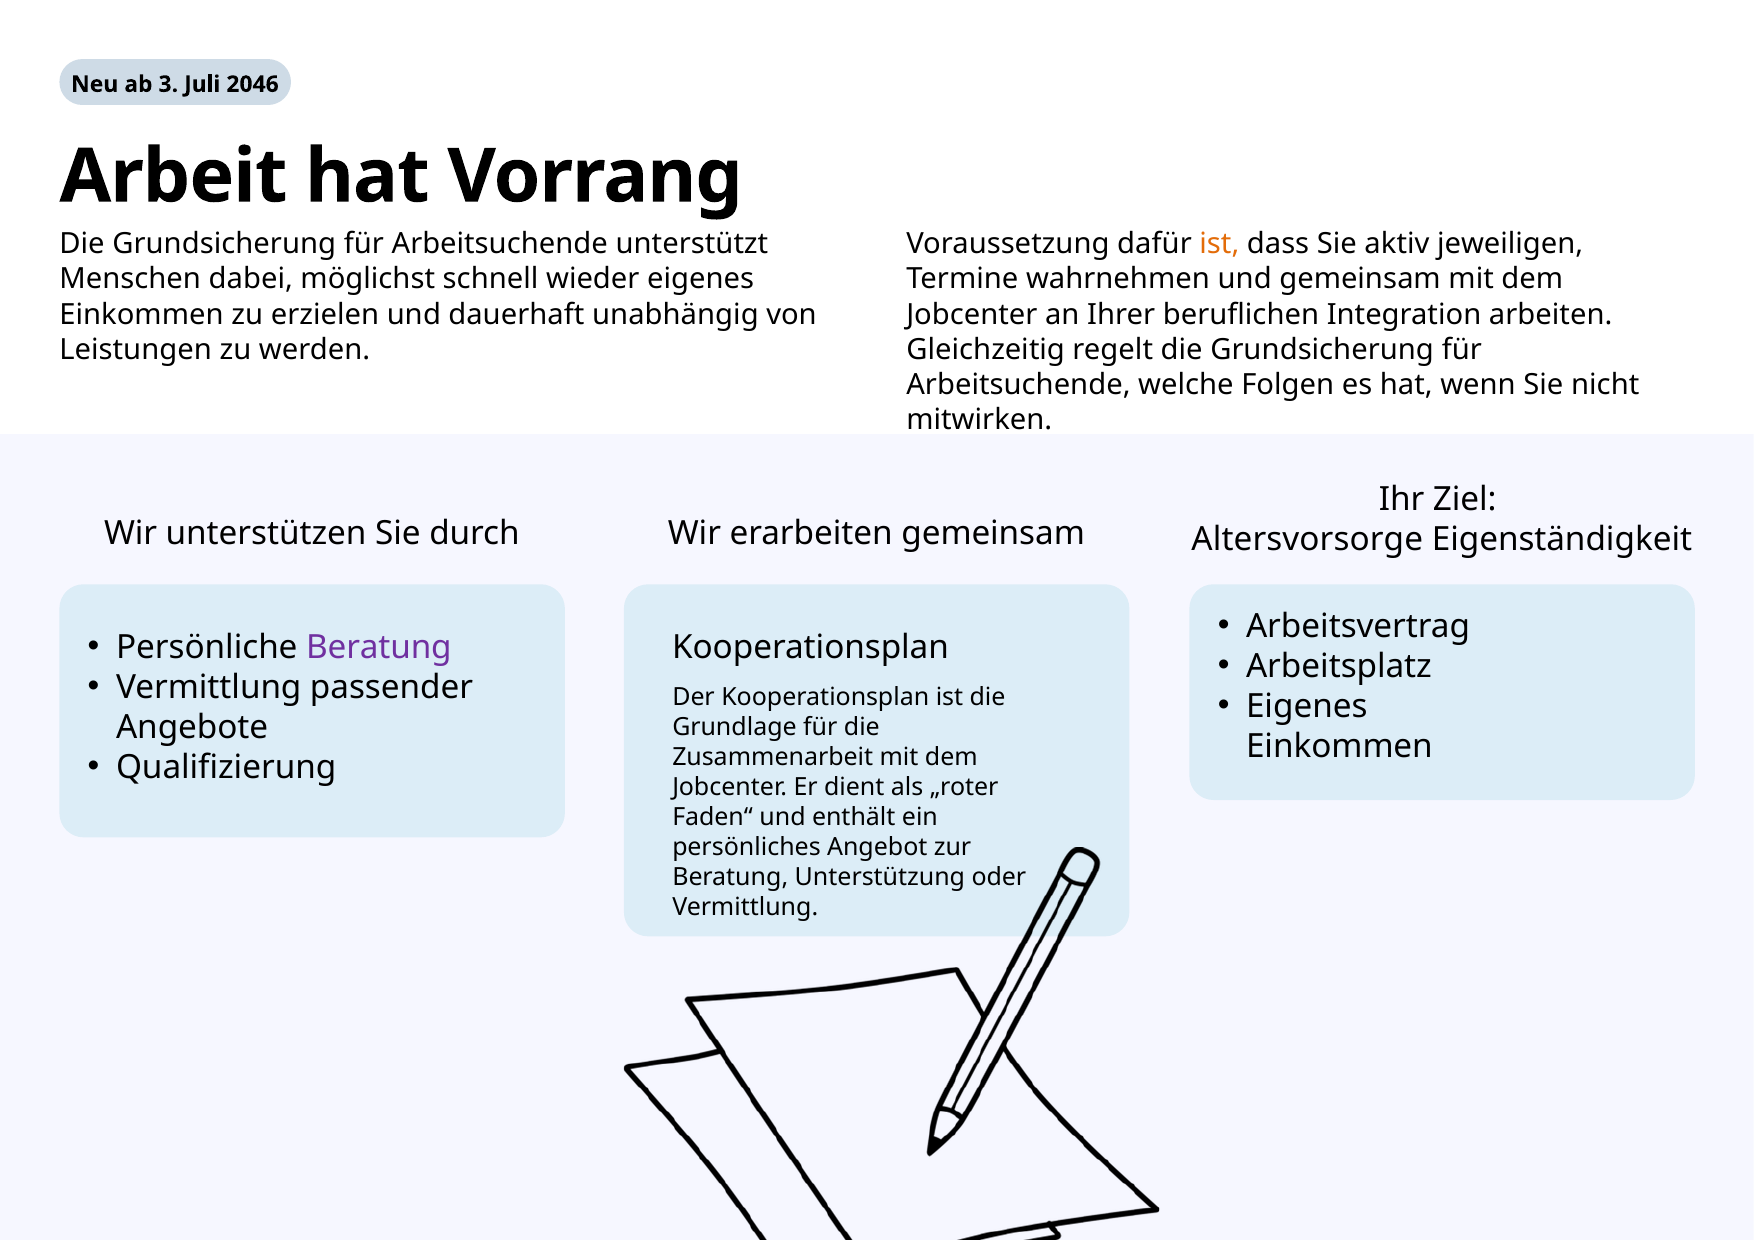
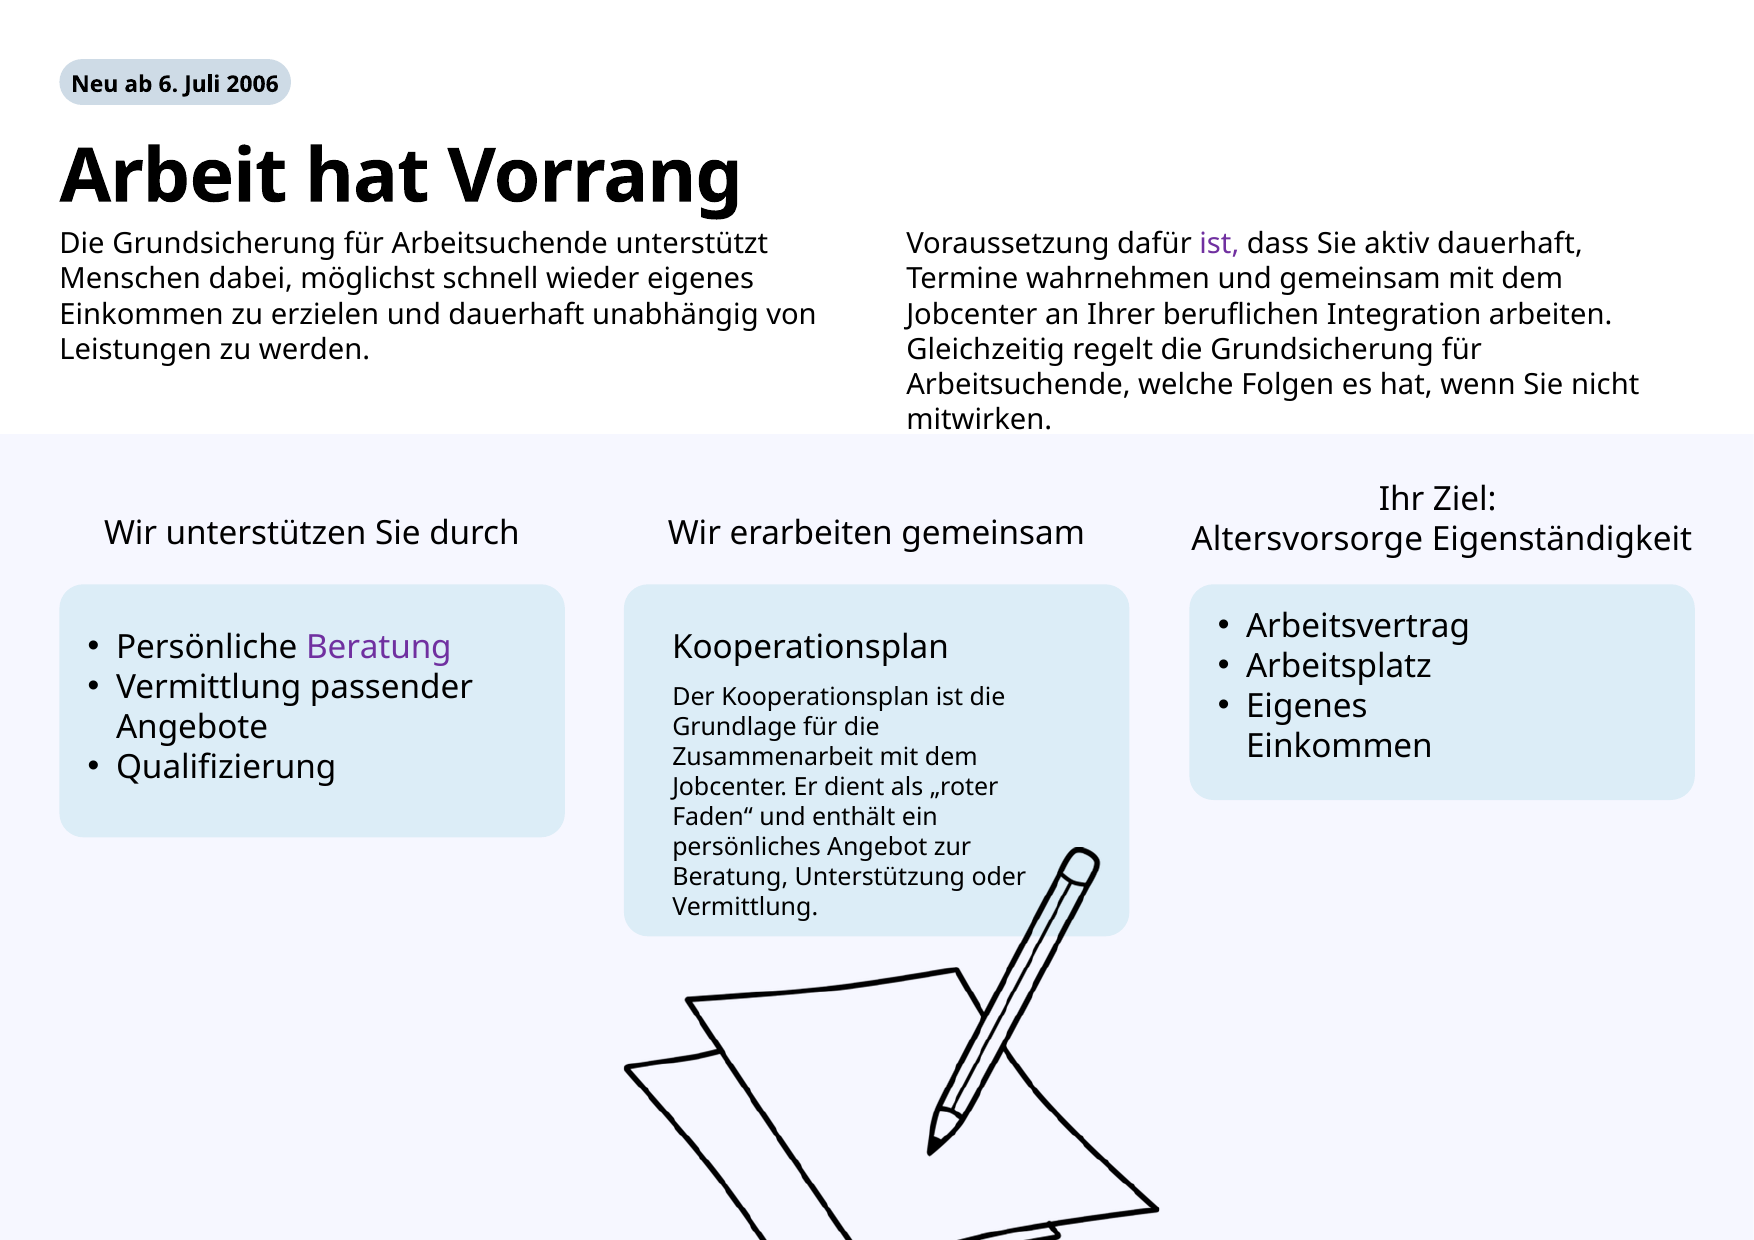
3: 3 -> 6 (168, 84)
2046: 2046 -> 2006 (253, 84)
ist colour: orange -> purple (1219, 244)
aktiv jeweiligen: jeweiligen -> dauerhaft (1510, 244)
